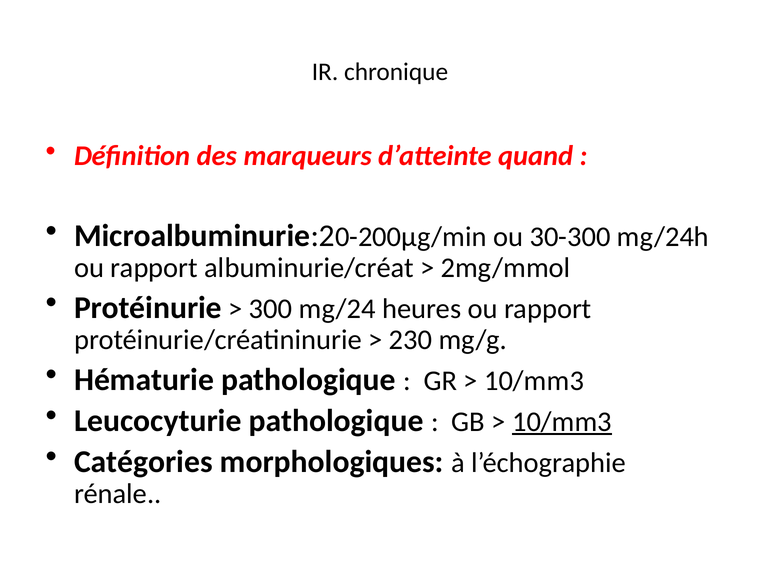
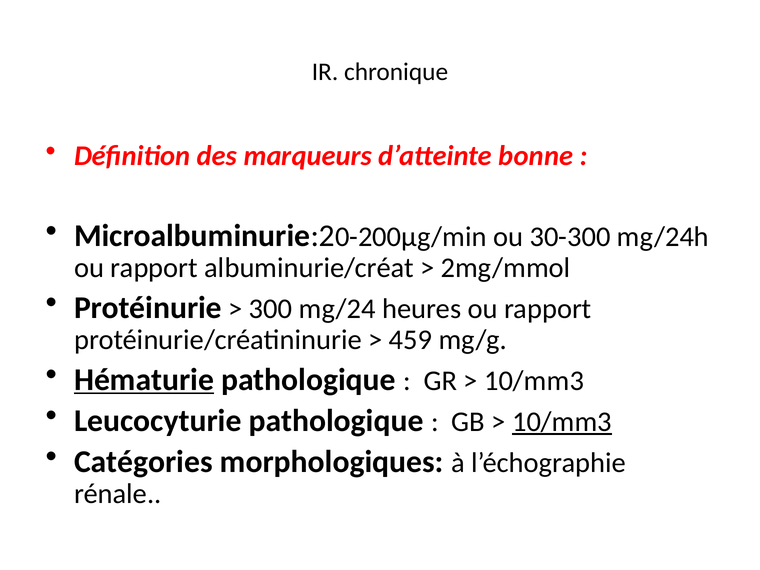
quand: quand -> bonne (536, 156)
230: 230 -> 459 (411, 340)
Hématurie underline: none -> present (144, 380)
